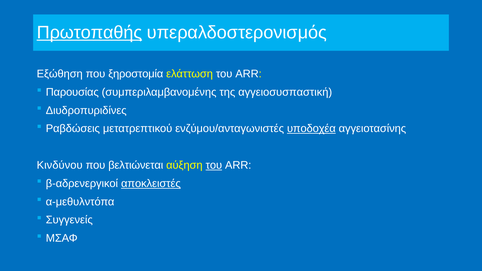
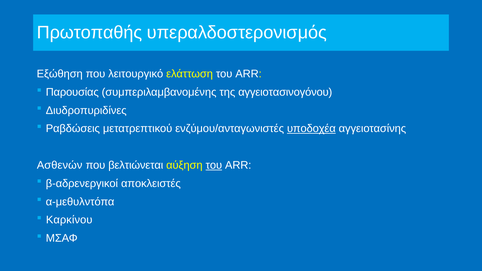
Πρωτοπαθής underline: present -> none (89, 33)
ξηροστομία: ξηροστομία -> λειτουργικό (136, 74)
αγγειοσυσπαστική: αγγειοσυσπαστική -> αγγειοτασινογόνου (285, 92)
Κινδύνου: Κινδύνου -> Ασθενών (60, 165)
αποκλειστές underline: present -> none (151, 184)
Συγγενείς: Συγγενείς -> Καρκίνου (69, 220)
